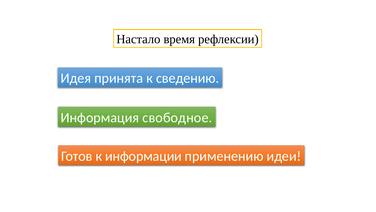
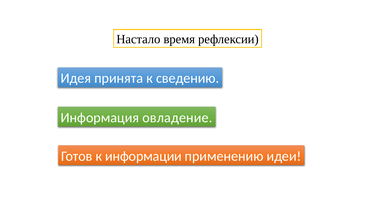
свободное: свободное -> овладение (177, 117)
